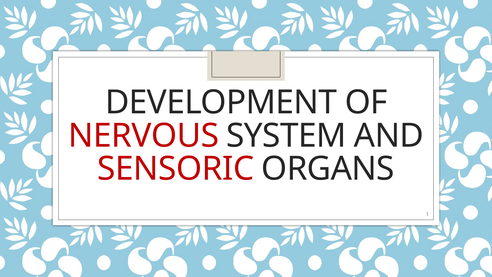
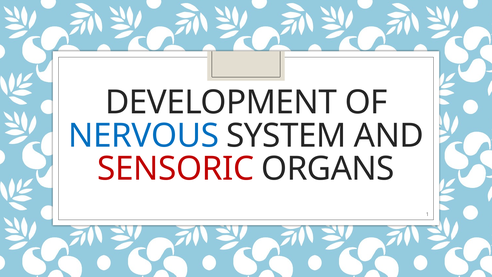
NERVOUS colour: red -> blue (144, 136)
